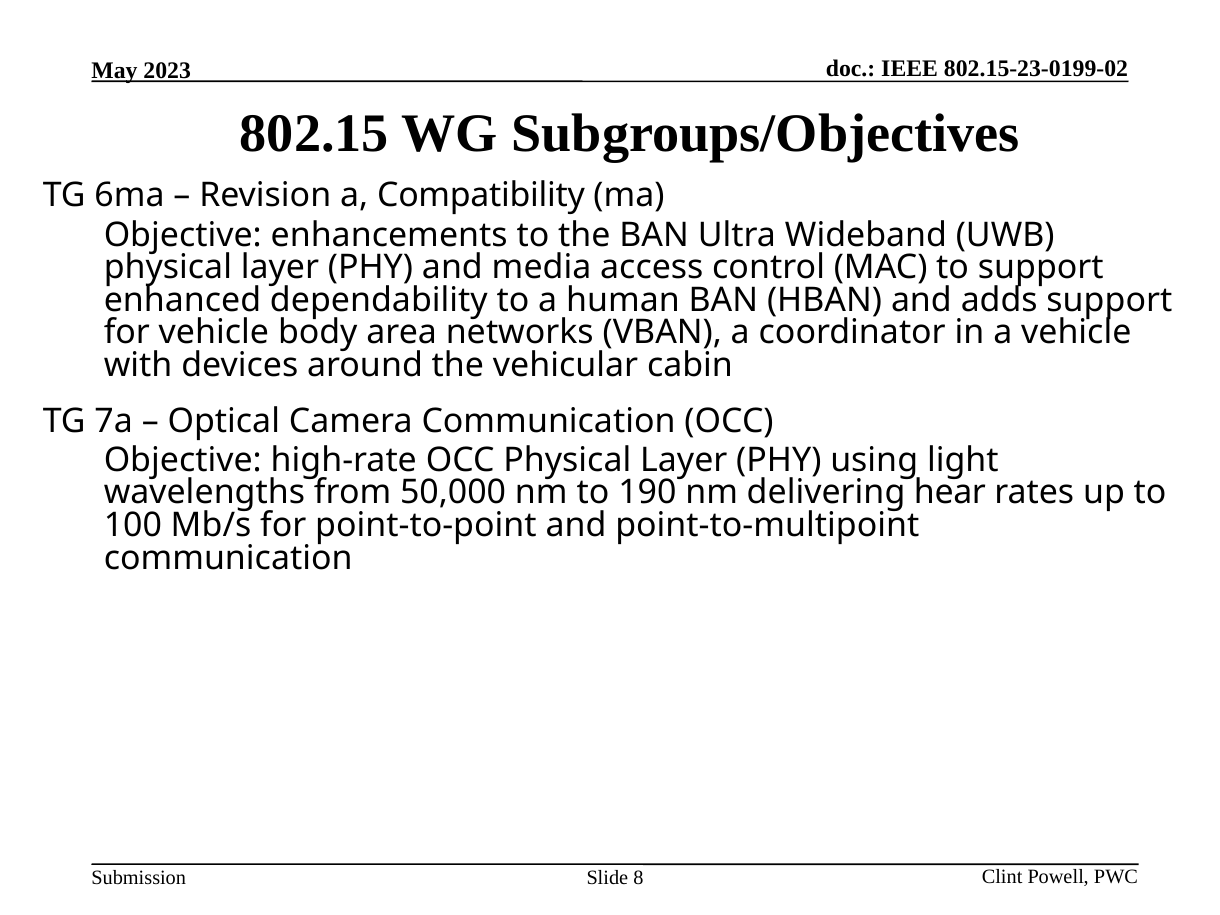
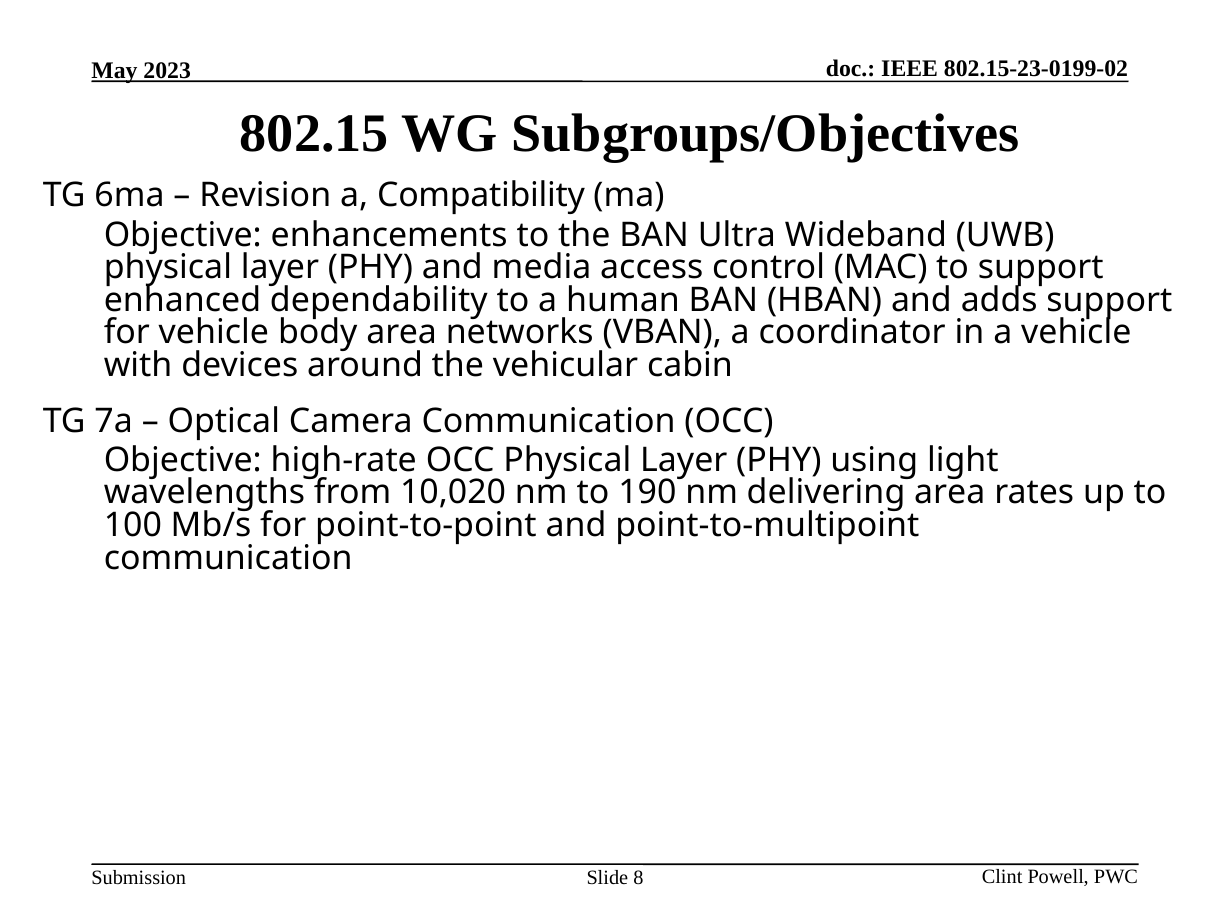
50,000: 50,000 -> 10,020 (453, 493)
delivering hear: hear -> area (950, 493)
